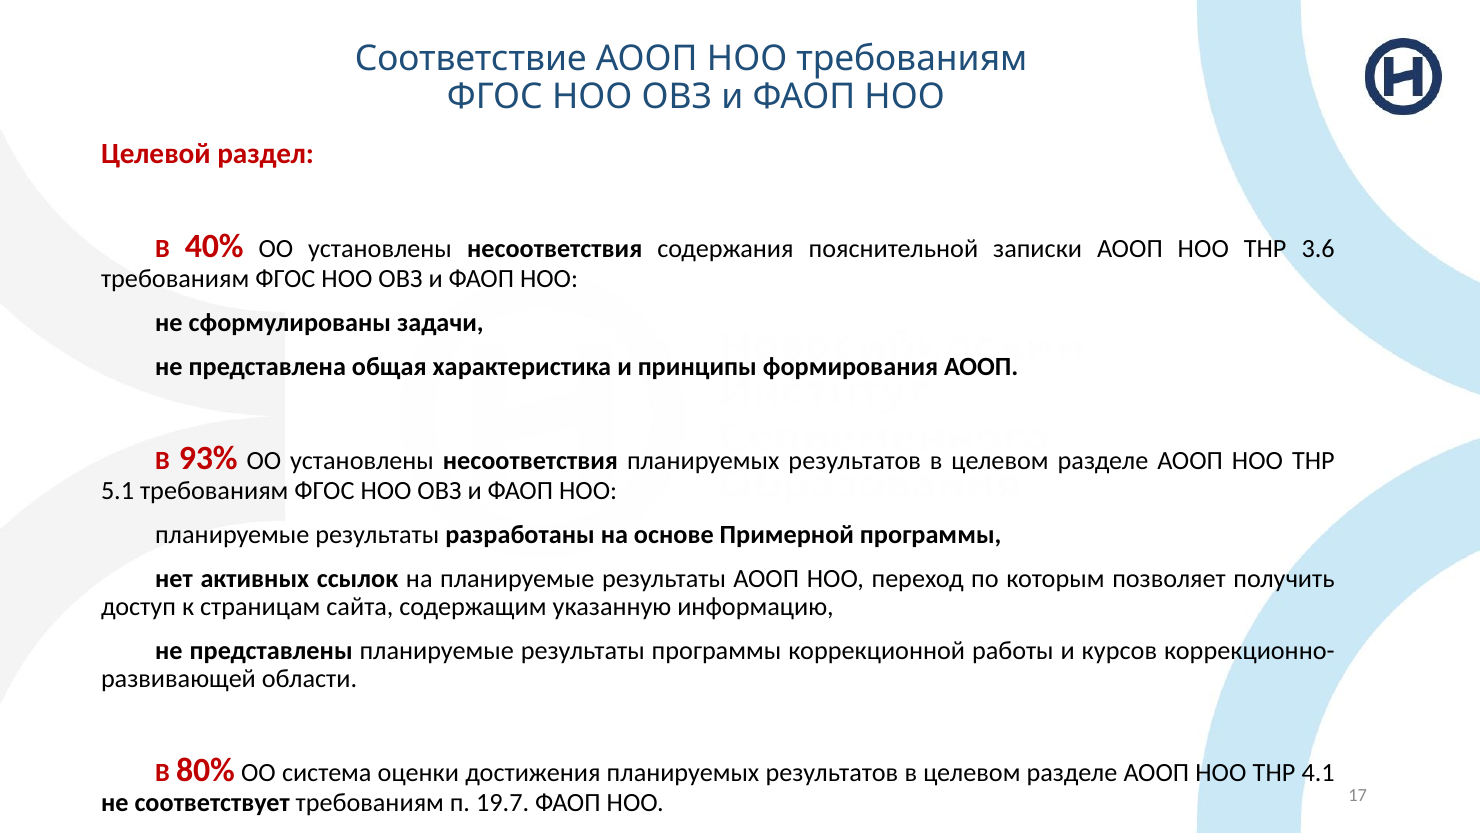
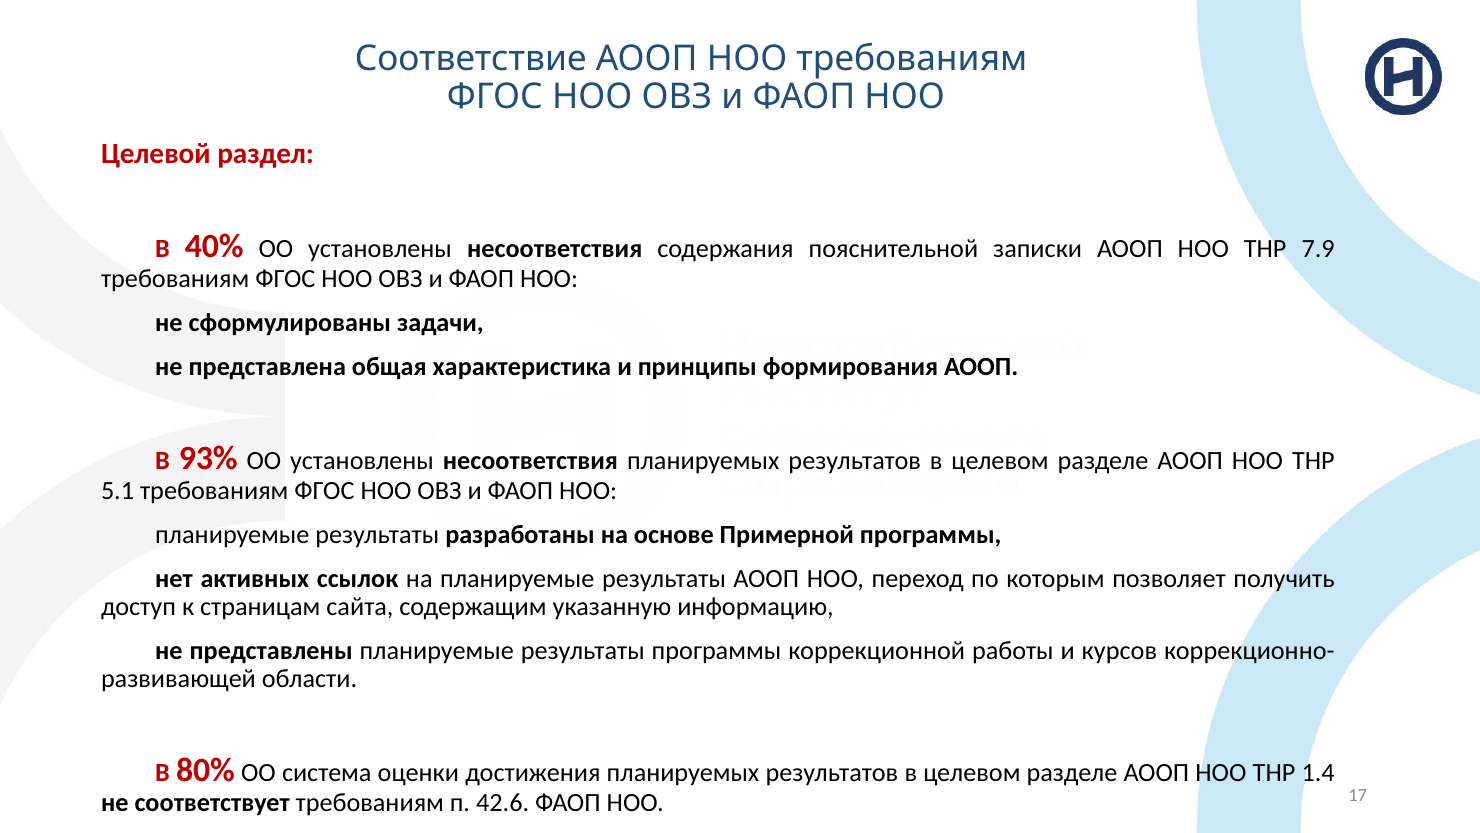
3.6: 3.6 -> 7.9 (1318, 249)
4.1: 4.1 -> 1.4 (1318, 773)
19.7: 19.7 -> 42.6 (503, 803)
